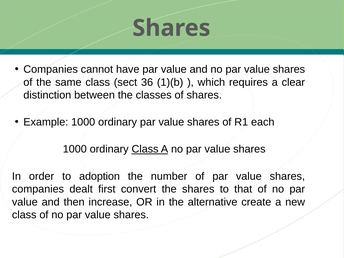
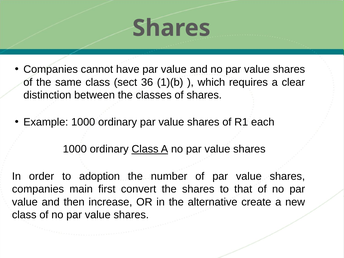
dealt: dealt -> main (81, 189)
